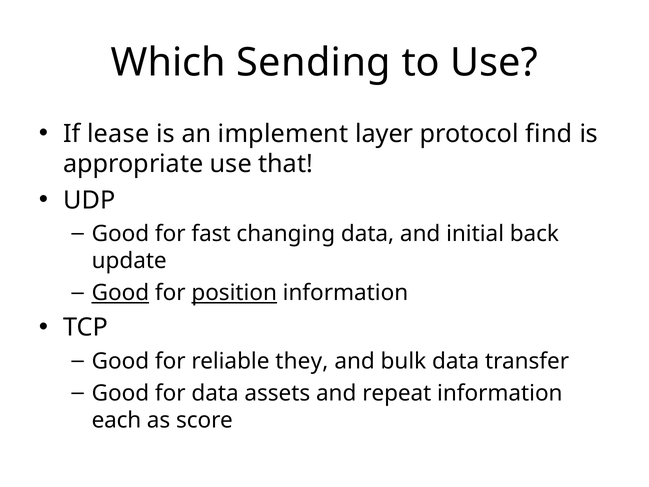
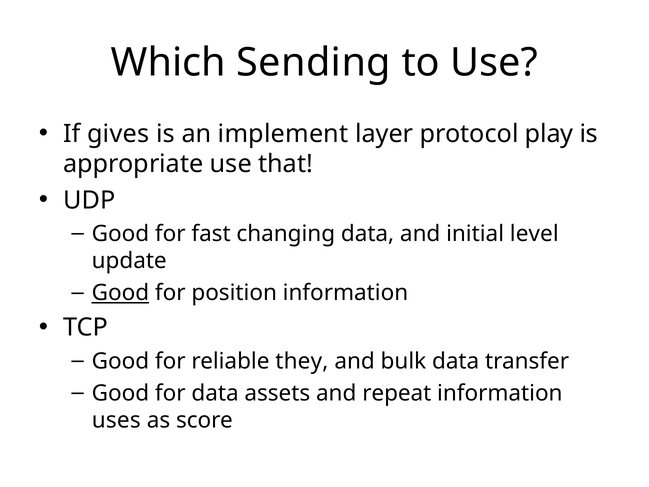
lease: lease -> gives (118, 134)
find: find -> play (549, 134)
back: back -> level (534, 234)
position underline: present -> none (234, 293)
each: each -> uses (116, 420)
